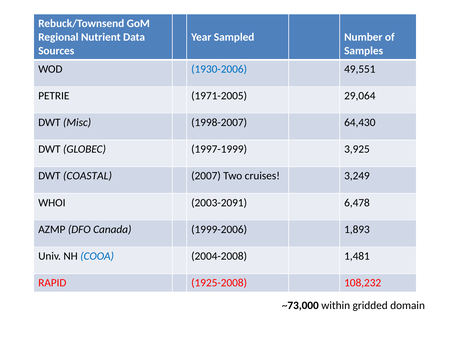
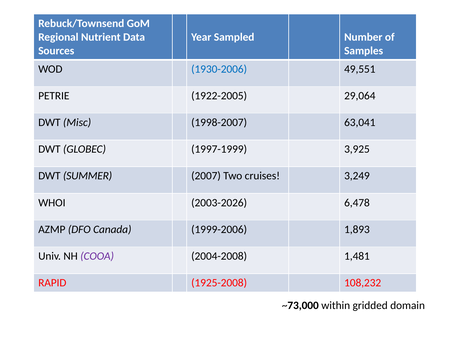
1971-2005: 1971-2005 -> 1922-2005 (219, 96)
64,430: 64,430 -> 63,041 (360, 123)
COASTAL: COASTAL -> SUMMER (88, 176)
2003-2091: 2003-2091 -> 2003-2026 (219, 203)
COOA colour: blue -> purple (97, 256)
